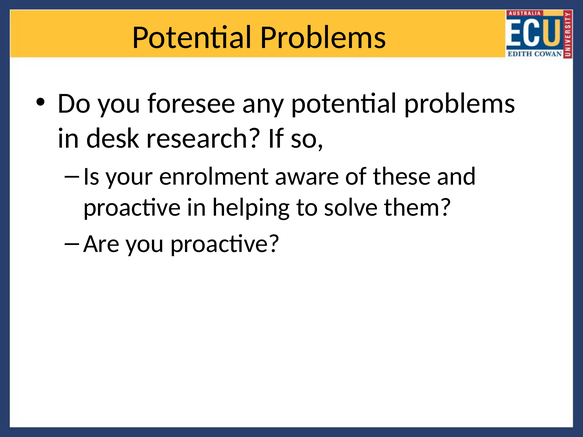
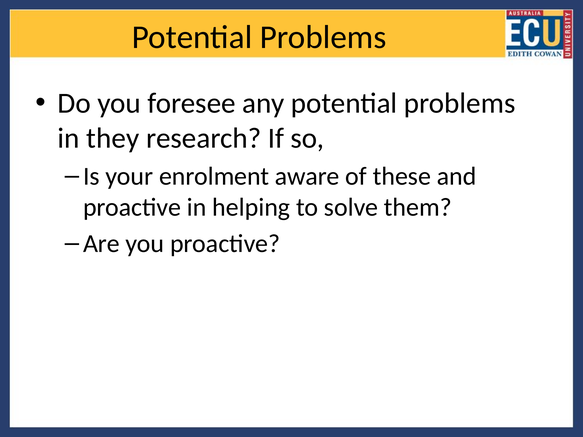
desk: desk -> they (113, 138)
